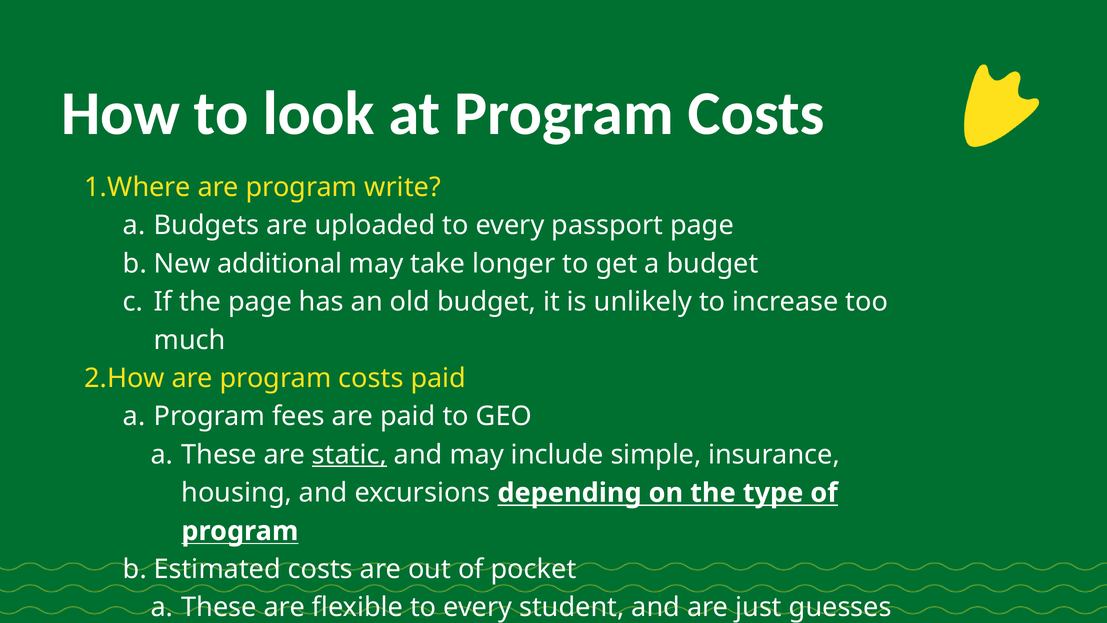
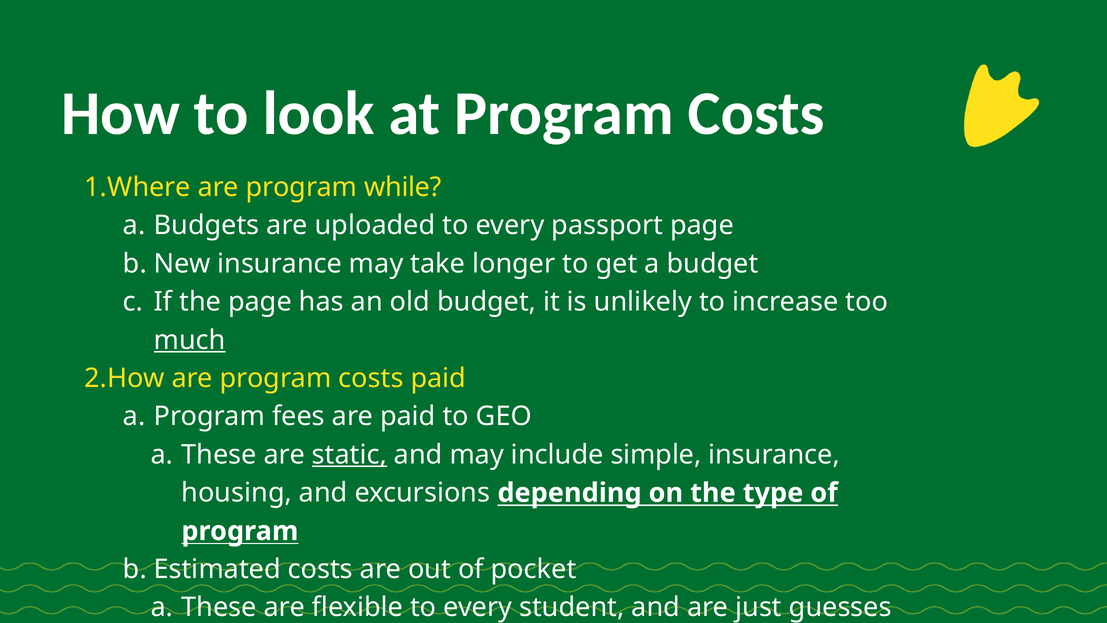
write: write -> while (403, 187)
New additional: additional -> insurance (280, 264)
much underline: none -> present (190, 340)
